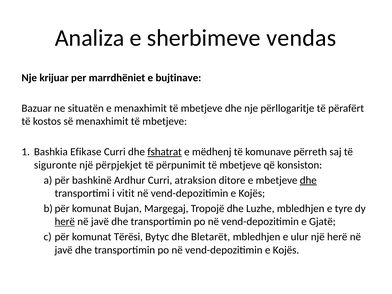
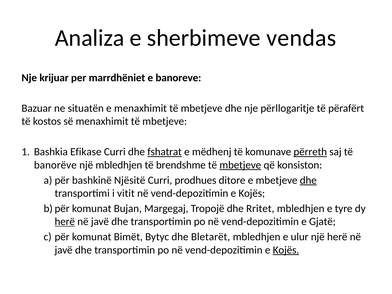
bujtinave: bujtinave -> banoreve (178, 78)
përreth underline: none -> present (310, 152)
siguronte: siguronte -> banorëve (55, 165)
një përpjekjet: përpjekjet -> mbledhjen (119, 165)
përpunimit: përpunimit -> brendshme (181, 165)
mbetjeve underline: none -> present (240, 165)
Ardhur: Ardhur -> Njësitë (130, 180)
atraksion: atraksion -> prodhues (196, 180)
Luzhe: Luzhe -> Rritet (260, 209)
Tërësi: Tërësi -> Bimët (128, 237)
Kojës underline: none -> present (286, 250)
